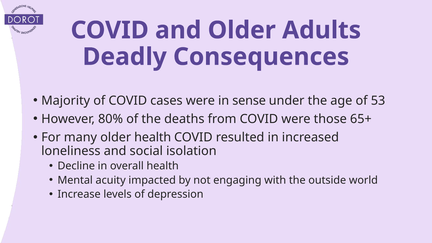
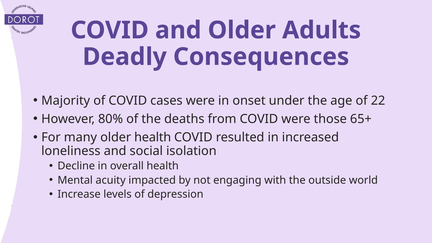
sense: sense -> onset (249, 101)
53: 53 -> 22 (378, 101)
